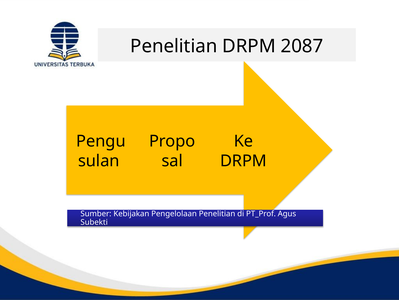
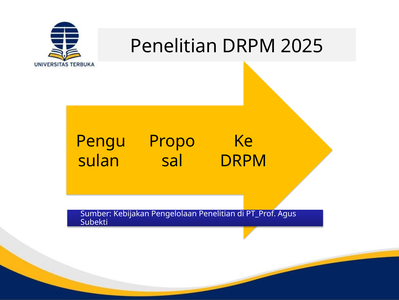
2087: 2087 -> 2025 (302, 46)
